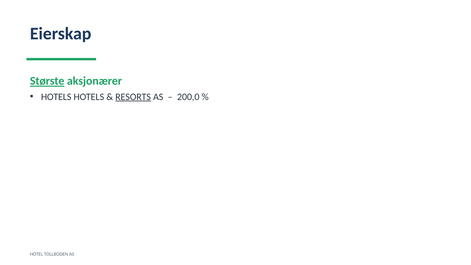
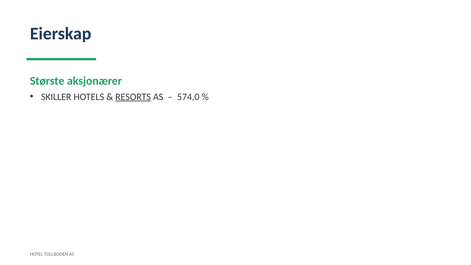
Største underline: present -> none (47, 81)
HOTELS: HOTELS -> SKILLER (56, 97)
200,0: 200,0 -> 574,0 (188, 97)
